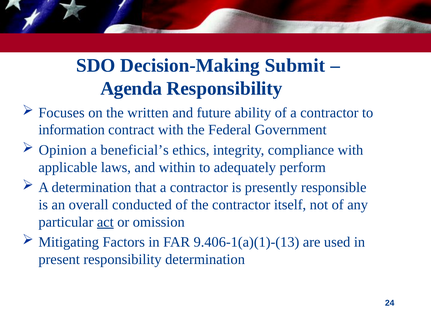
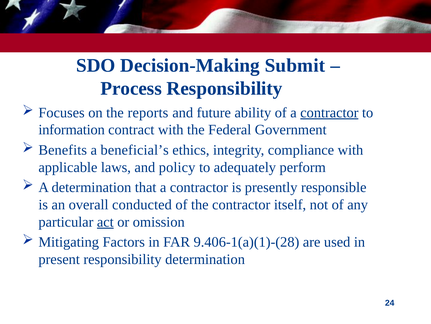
Agenda: Agenda -> Process (131, 88)
written: written -> reports (148, 112)
contractor underline: none -> present (329, 112)
Opinion: Opinion -> Benefits (63, 150)
within: within -> policy (177, 167)
9.406-1(a)(1)-(13: 9.406-1(a)(1)-(13 -> 9.406-1(a)(1)-(28 (246, 242)
